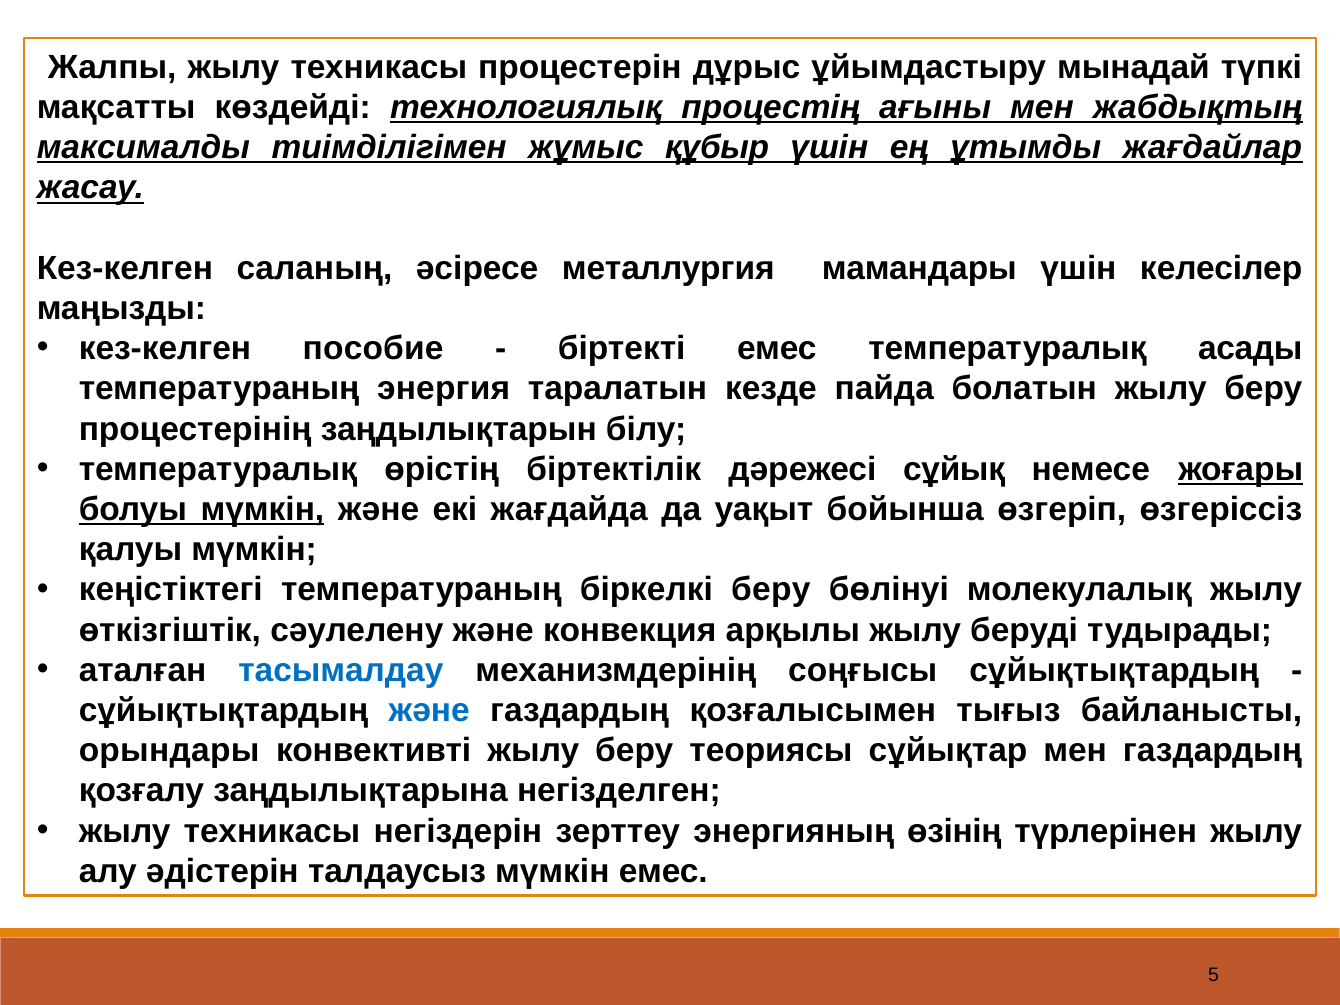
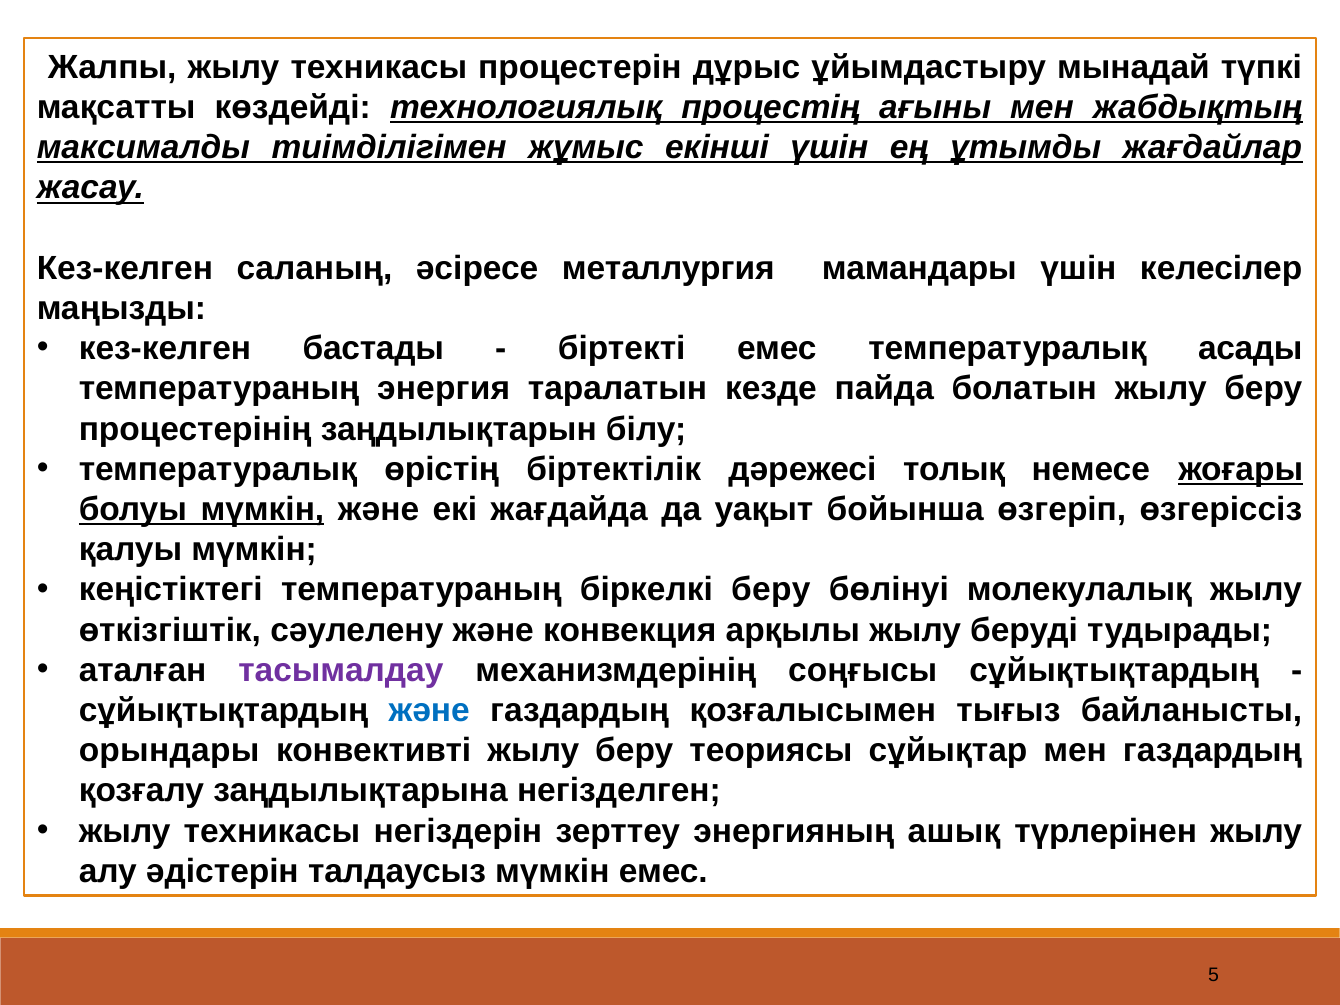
құбыр: құбыр -> екінші (717, 148)
пособие: пособие -> бастады (373, 349)
сұйық: сұйық -> толық (954, 469)
тасымалдау colour: blue -> purple (341, 670)
өзінің: өзінің -> ашық (954, 831)
